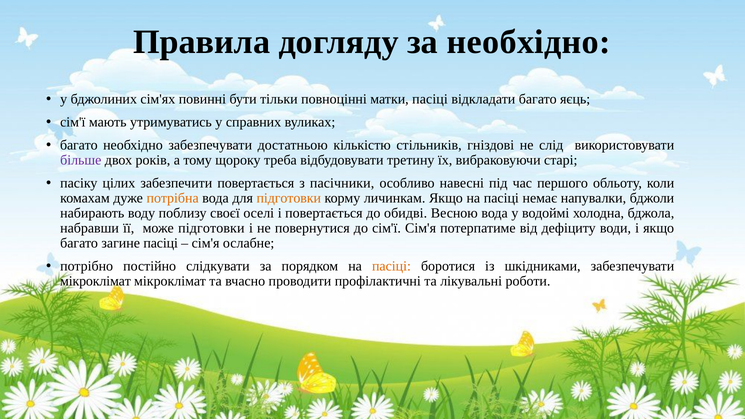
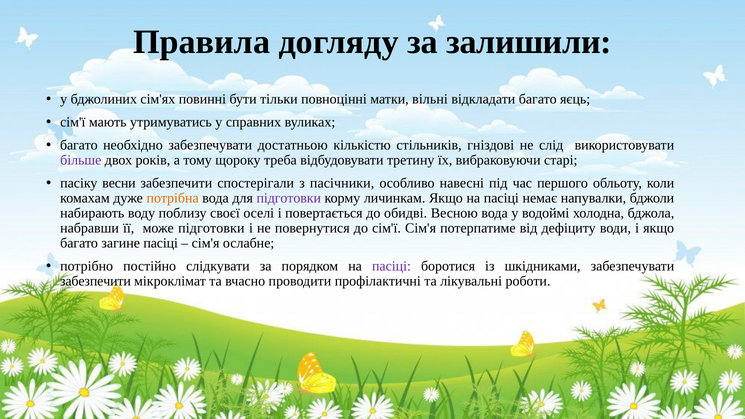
за необхідно: необхідно -> залишили (529, 42)
матки пасіці: пасіці -> вільні (430, 99)
цілих: цілих -> весни (119, 183)
забезпечити повертається: повертається -> спостерігали (256, 183)
підготовки colour: orange -> purple (289, 198)
пасіці colour: orange -> purple (391, 266)
мікроклімат: мікроклімат -> забезпечити (95, 281)
